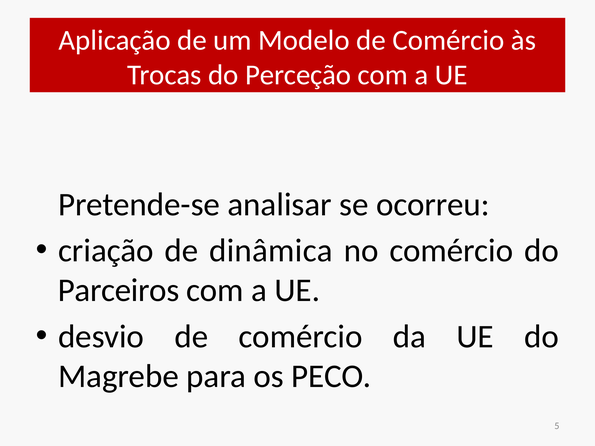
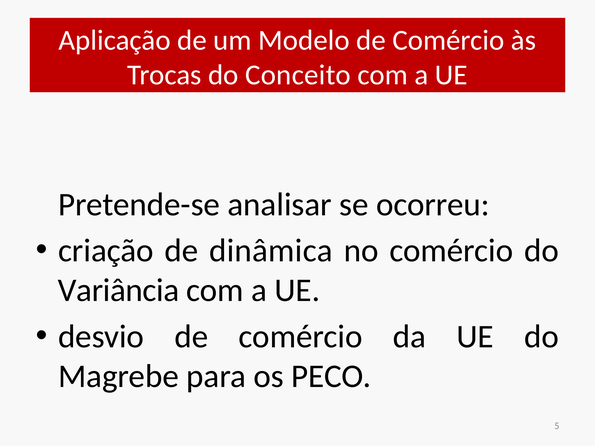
Perceção: Perceção -> Conceito (298, 75)
Parceiros: Parceiros -> Variância (119, 291)
